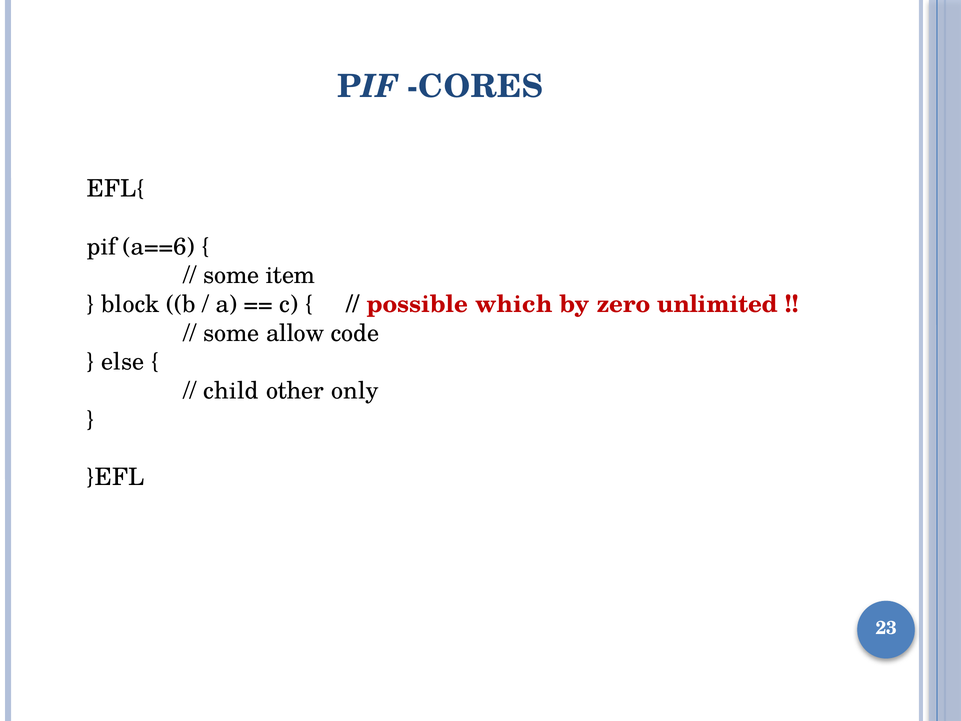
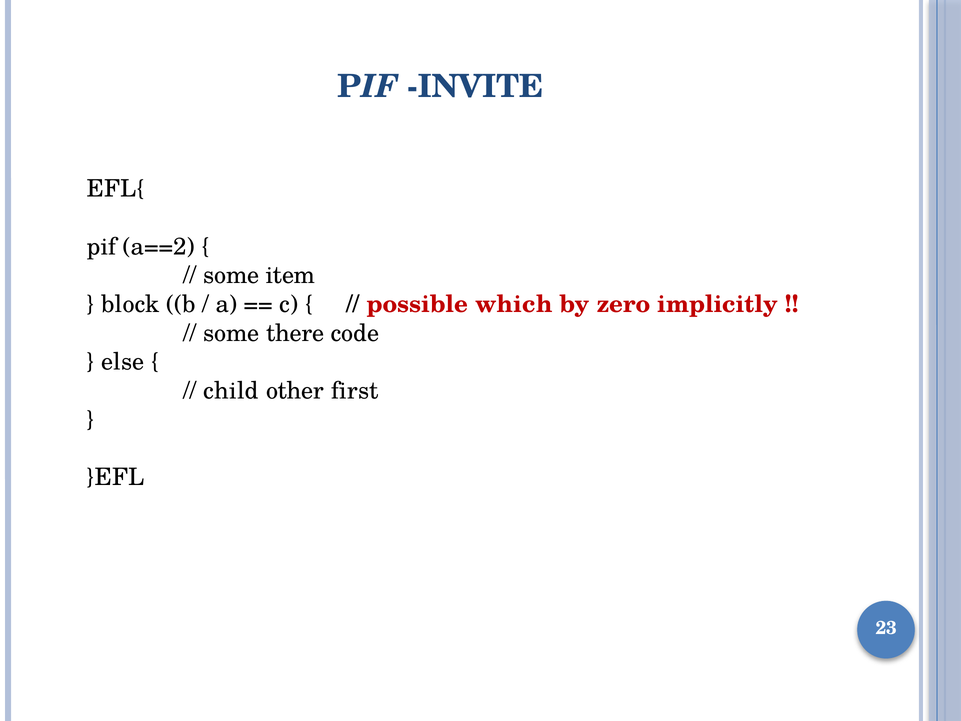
CORES: CORES -> INVITE (475, 87)
a==6: a==6 -> a==2 (159, 247)
unlimited: unlimited -> implicitly (717, 304)
allow: allow -> there (295, 333)
only: only -> first (355, 391)
